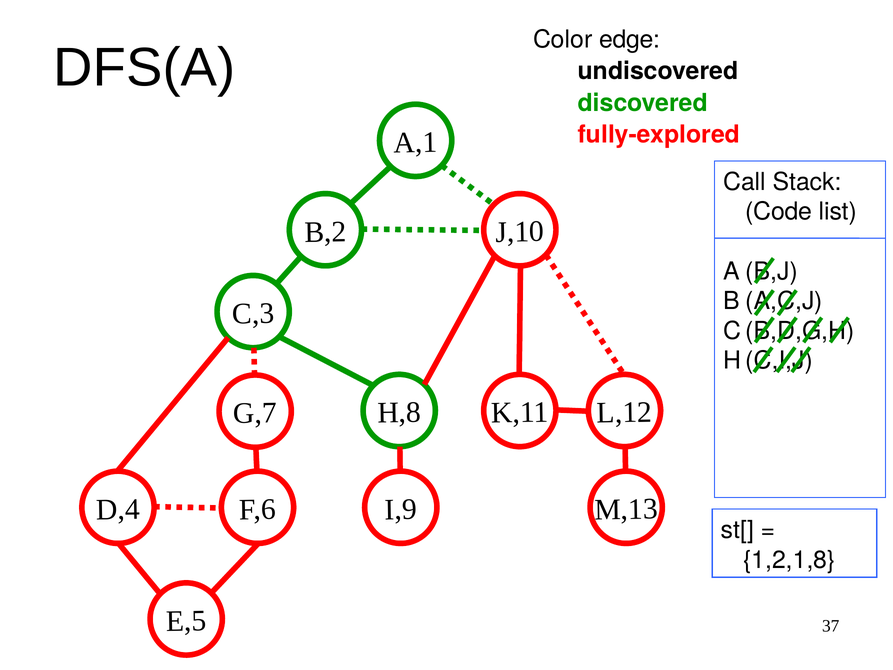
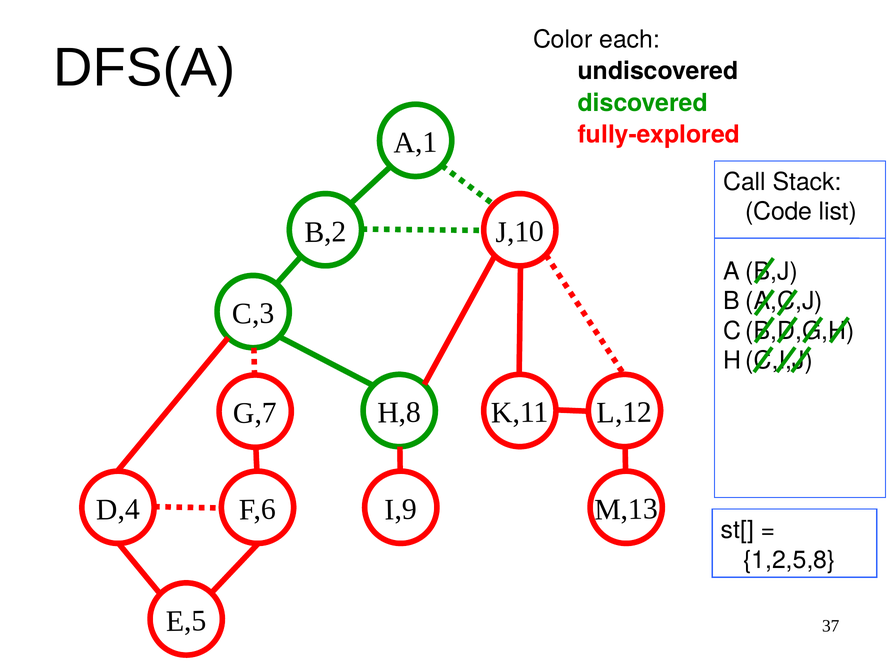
edge: edge -> each (630, 39)
1,2,1,8: 1,2,1,8 -> 1,2,5,8 (789, 560)
